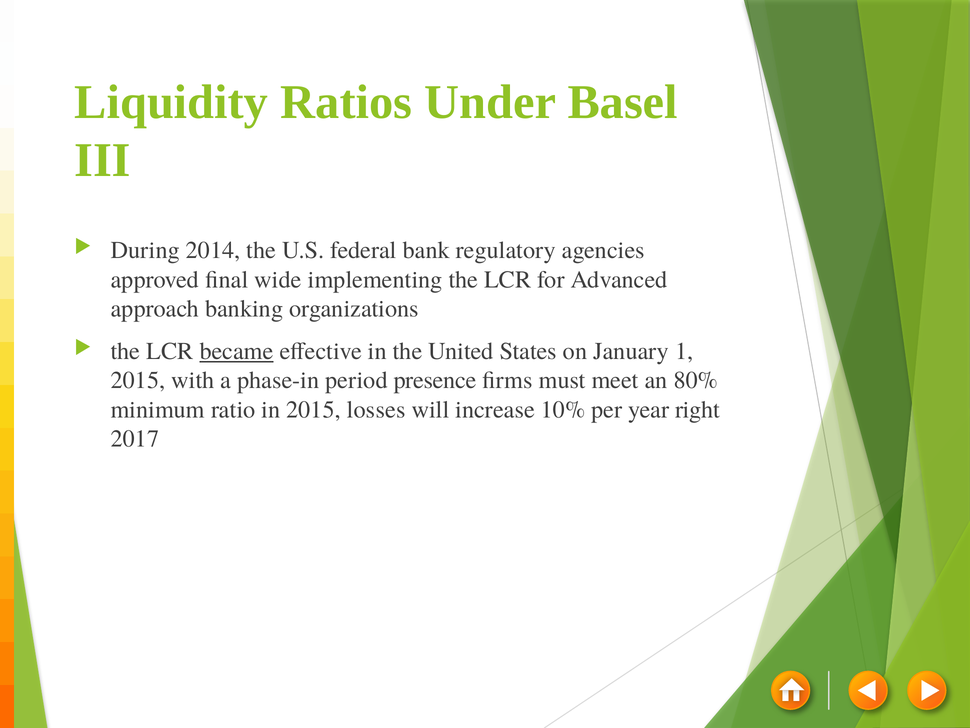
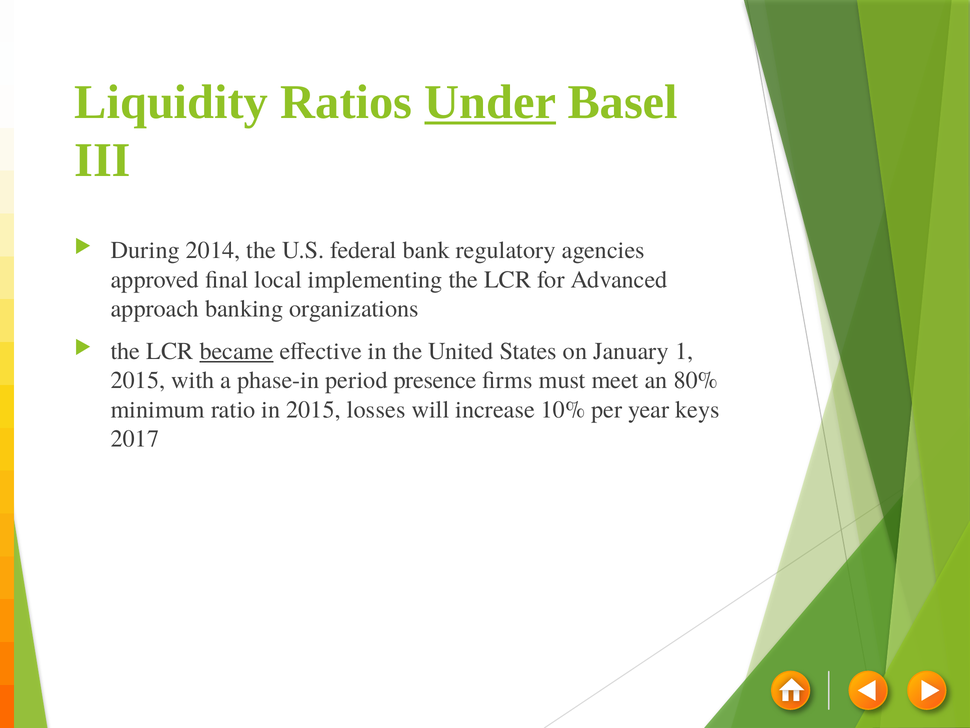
Under underline: none -> present (490, 102)
wide: wide -> local (278, 279)
right: right -> keys (697, 409)
